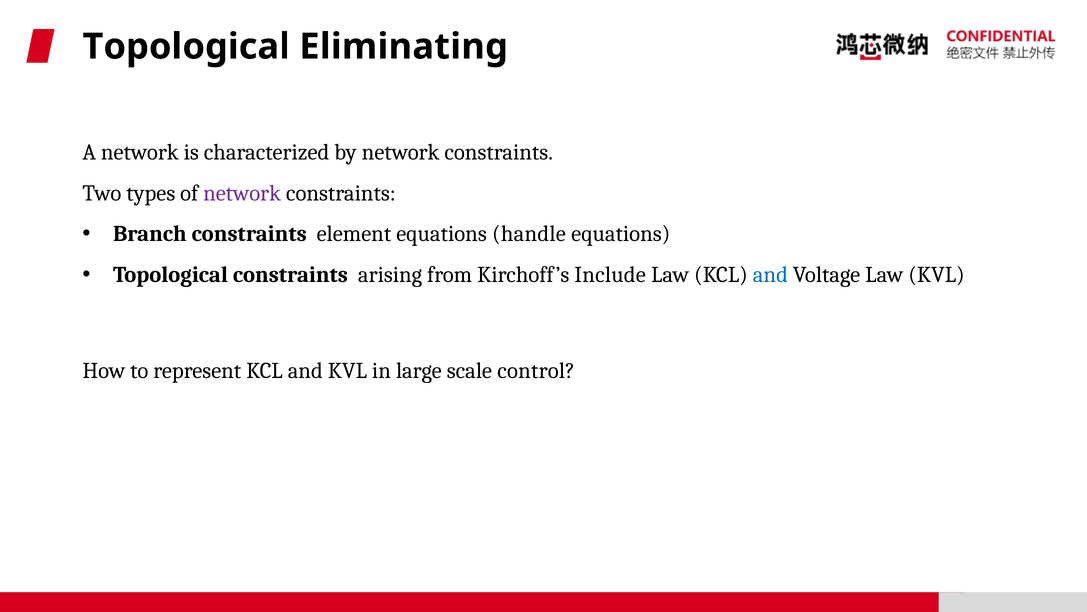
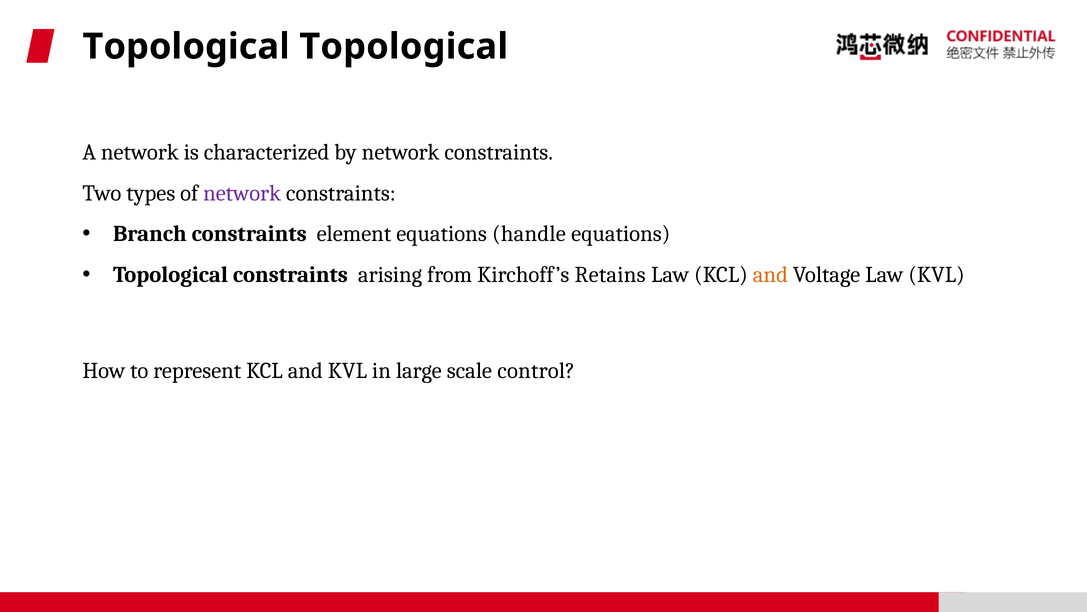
Topological Eliminating: Eliminating -> Topological (404, 47)
Include: Include -> Retains (610, 275)
and colour: blue -> orange (770, 275)
